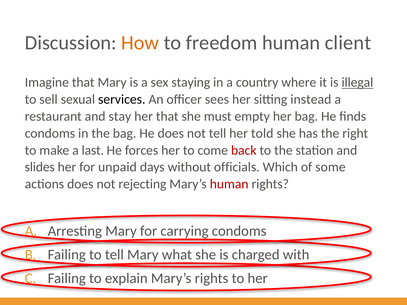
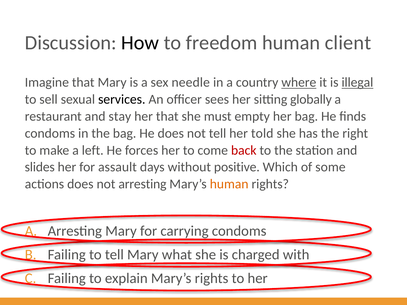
How colour: orange -> black (140, 43)
staying: staying -> needle (191, 83)
where underline: none -> present (299, 83)
instead: instead -> globally (311, 99)
last: last -> left (93, 150)
unpaid: unpaid -> assault (117, 167)
officials: officials -> positive (237, 167)
not rejecting: rejecting -> arresting (142, 184)
human colour: red -> orange (229, 184)
